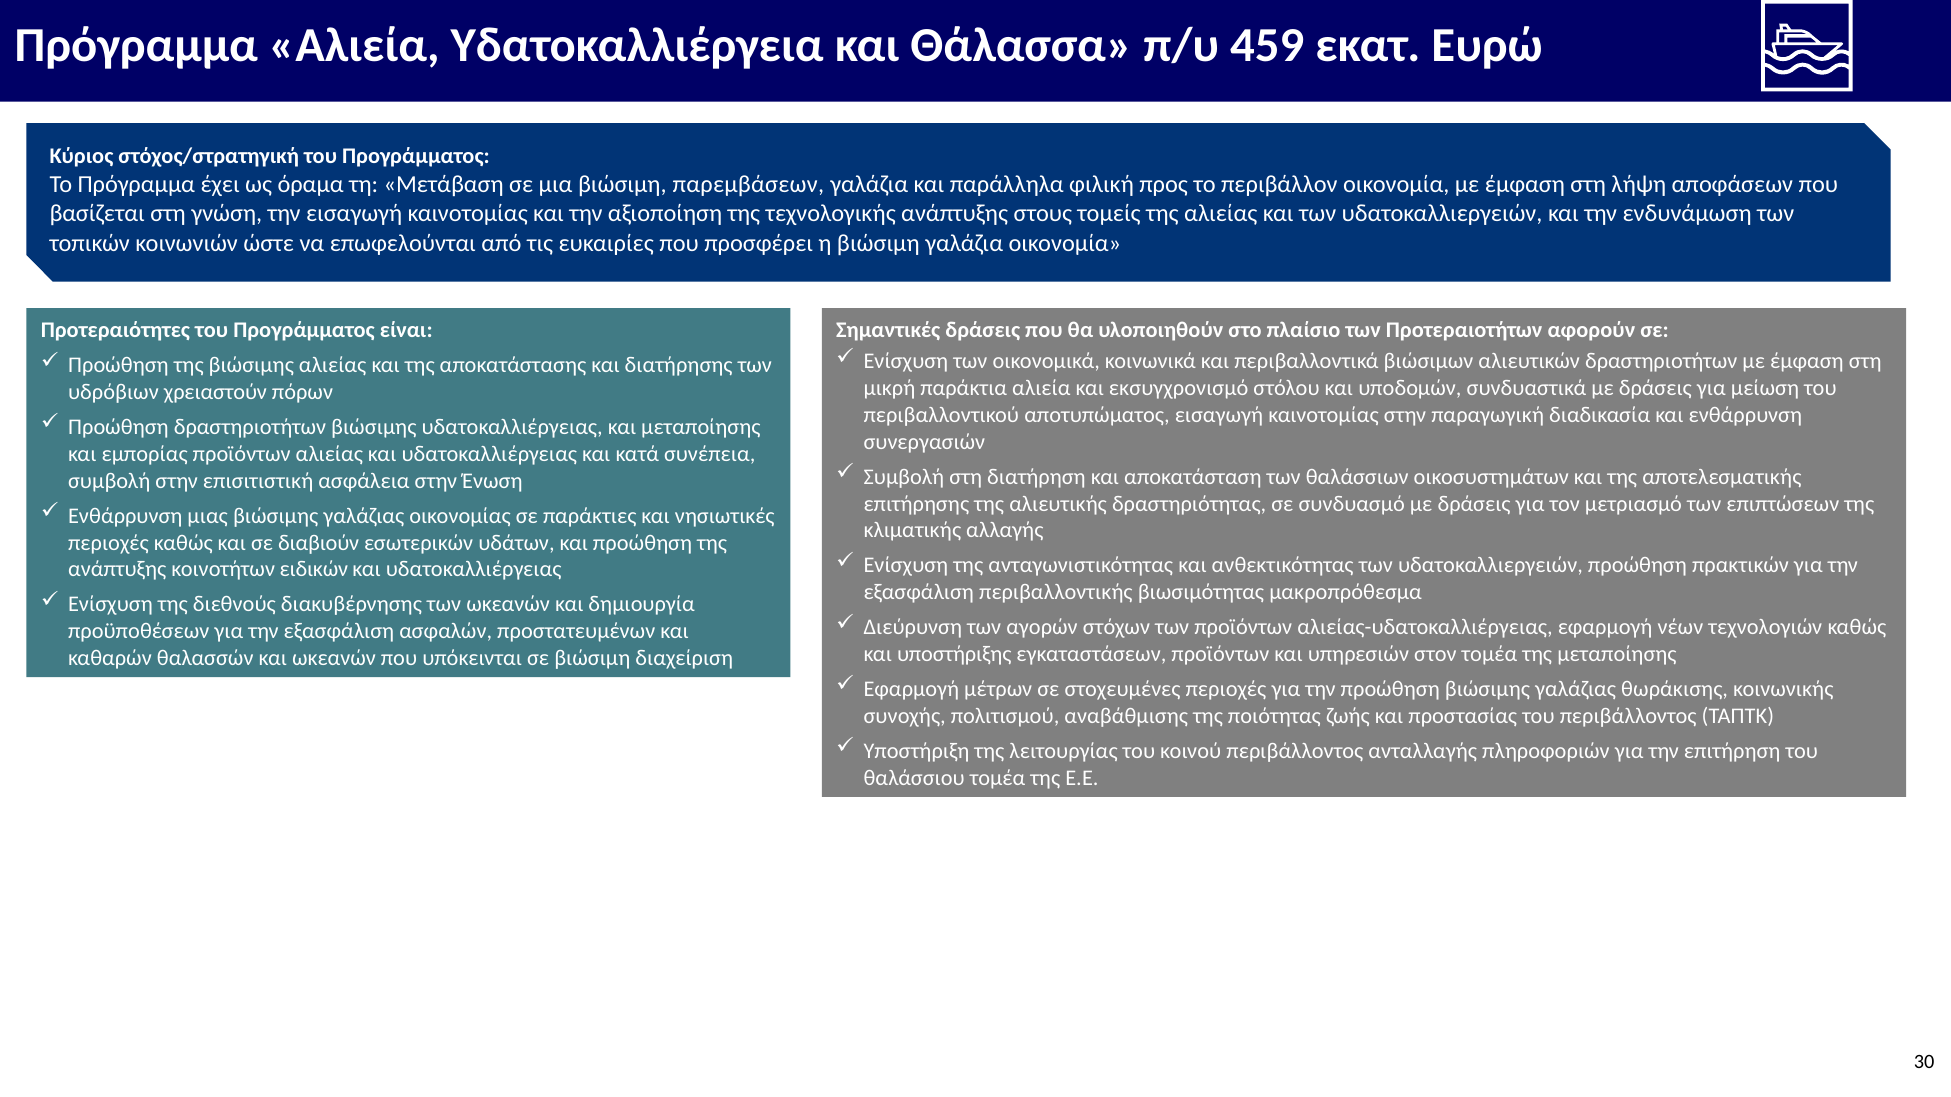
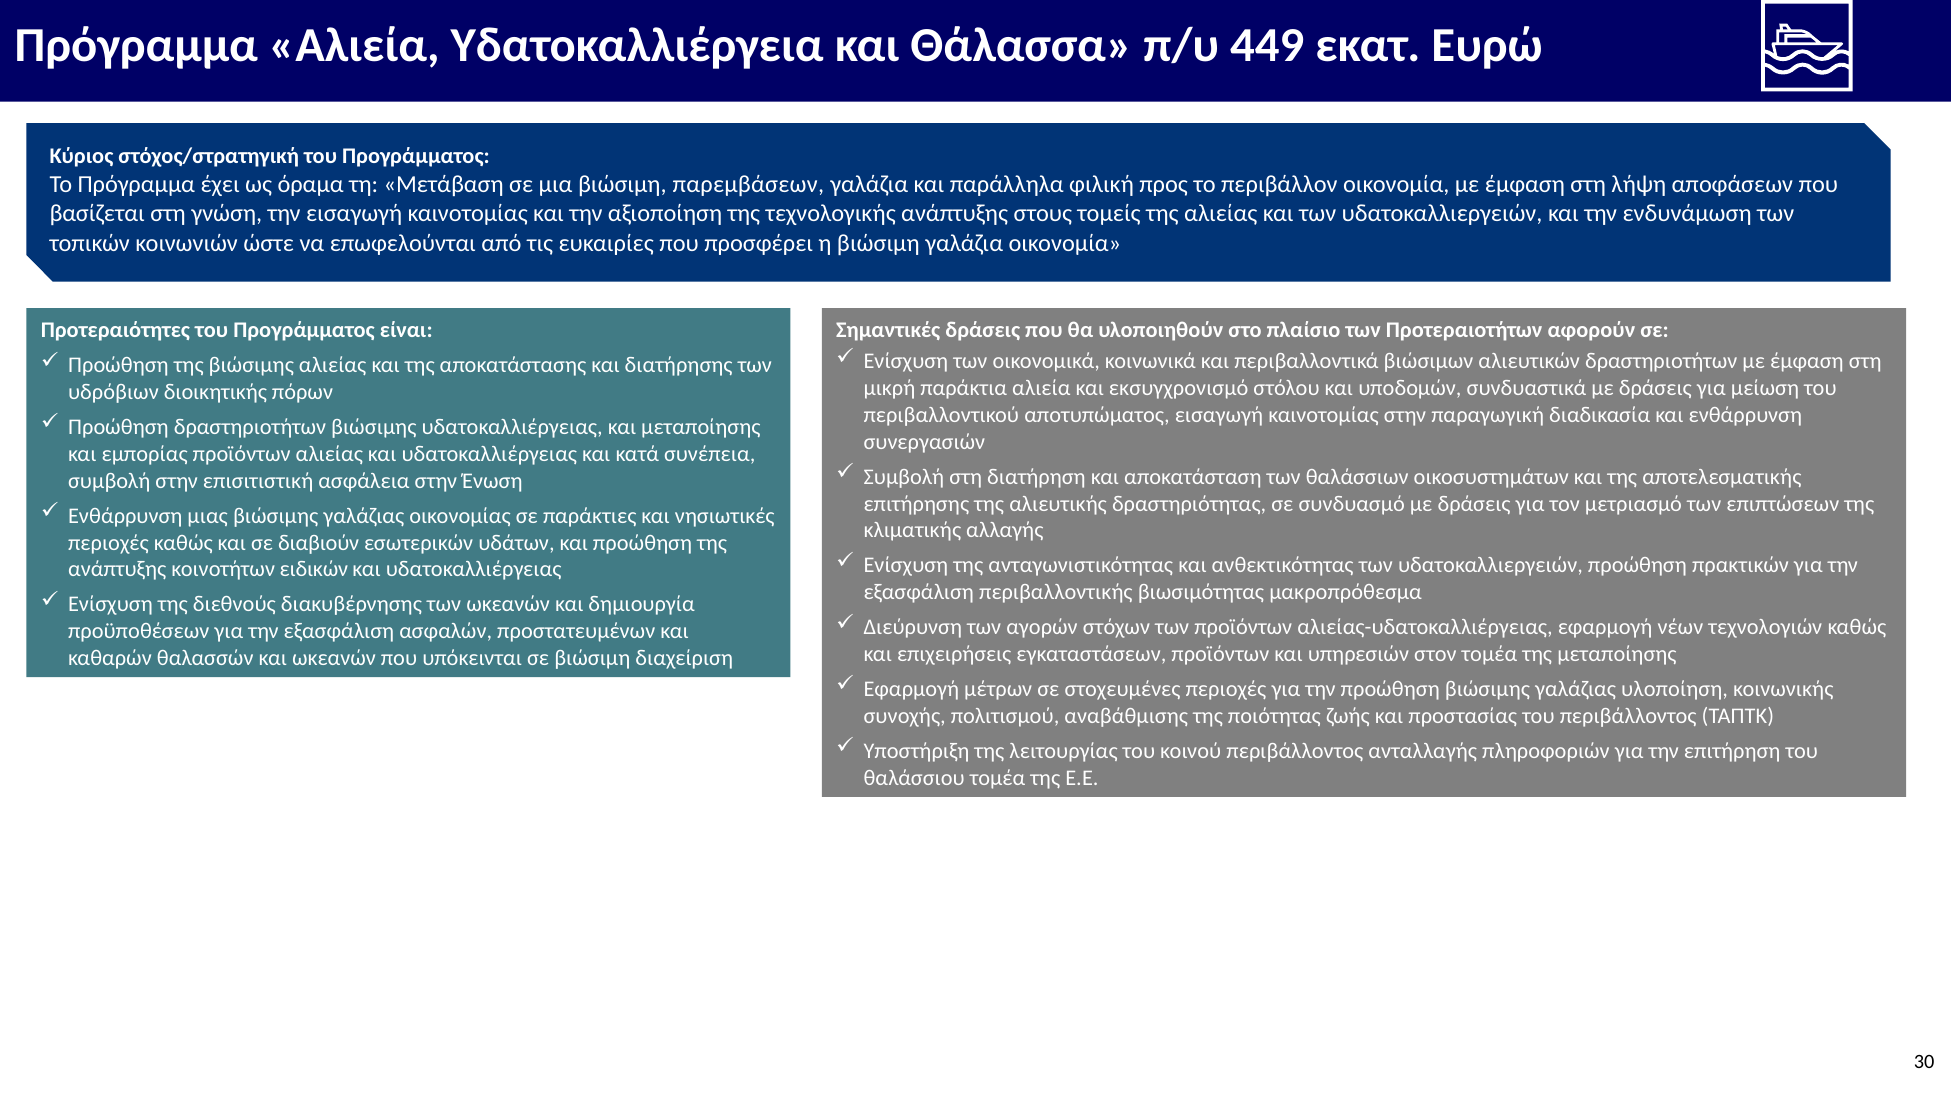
459: 459 -> 449 (1267, 46)
χρειαστούν: χρειαστούν -> διοικητικής (215, 392)
υποστήριξης: υποστήριξης -> επιχειρήσεις (954, 654)
θωράκισης: θωράκισης -> υλοποίηση (1675, 689)
